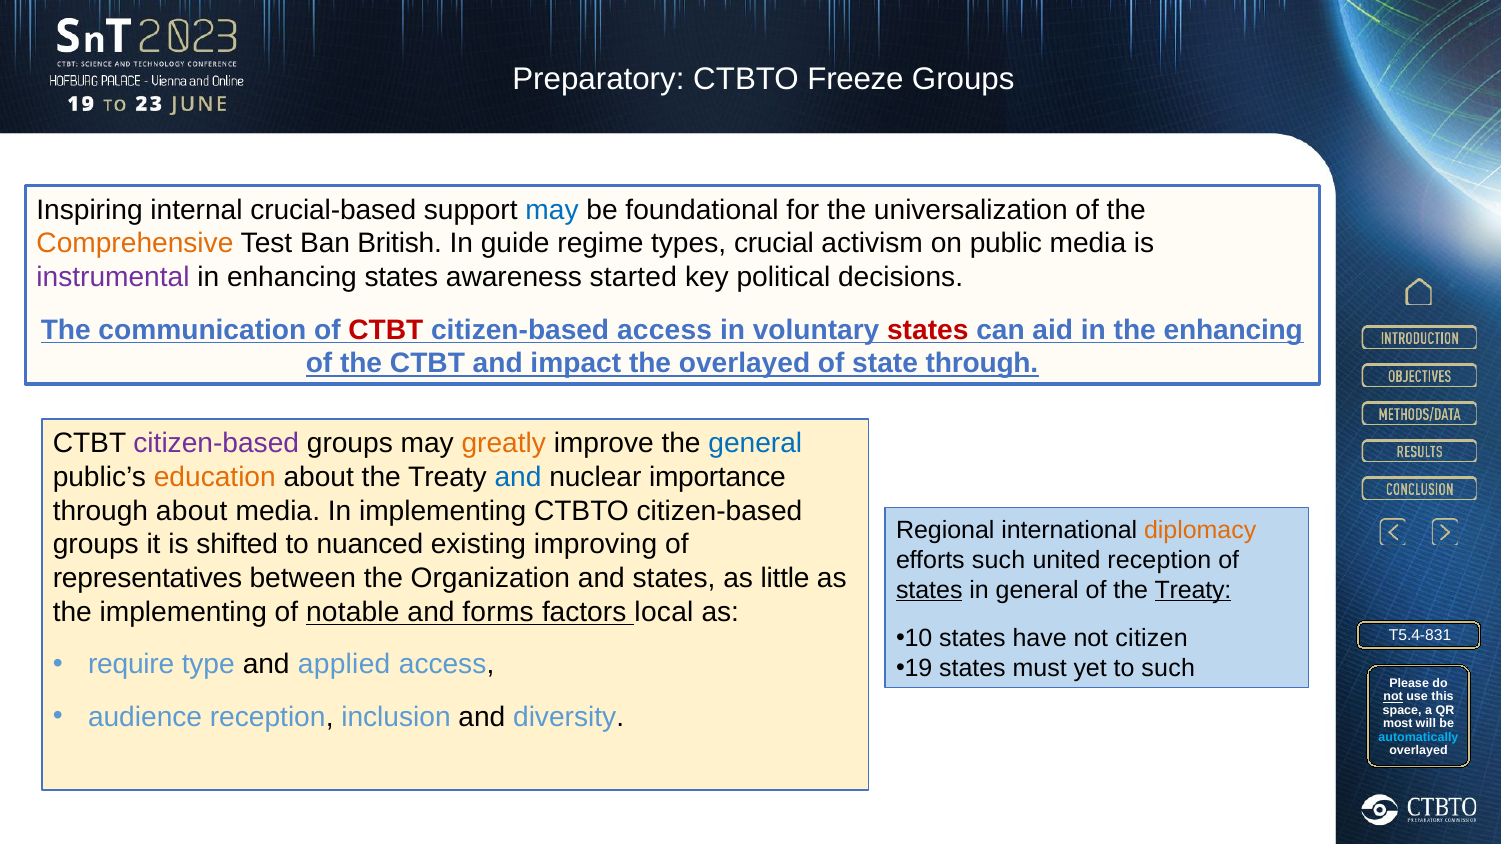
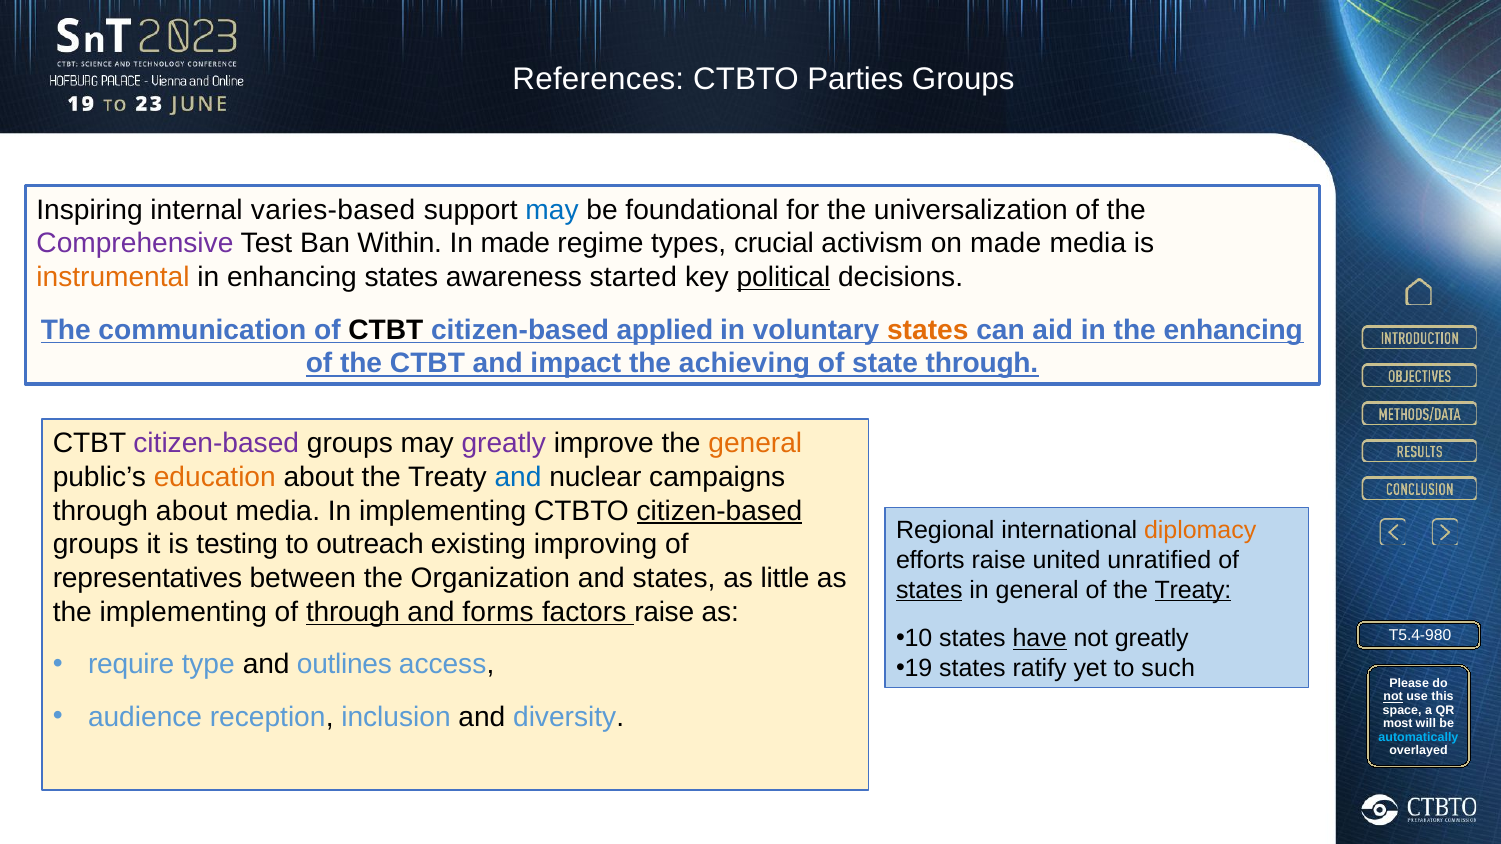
Preparatory: Preparatory -> References (598, 79)
Freeze: Freeze -> Parties (855, 79)
crucial-based: crucial-based -> varies-based (333, 210)
Comprehensive colour: orange -> purple (135, 244)
British: British -> Within (400, 244)
In guide: guide -> made (515, 244)
on public: public -> made (1006, 244)
instrumental colour: purple -> orange (113, 277)
political underline: none -> present (783, 277)
CTBT colour: red -> black (386, 330)
citizen-based access: access -> applied (665, 330)
states colour: red -> orange (928, 330)
the overlayed: overlayed -> achieving (744, 364)
greatly colour: orange -> purple (504, 443)
general colour: blue -> orange (755, 443)
importance: importance -> campaigns (717, 477)
citizen-based underline: none -> present (719, 511)
shifted: shifted -> testing (237, 545)
nuanced: nuanced -> outreach (370, 545)
efforts such: such -> raise (999, 560)
united reception: reception -> unratified (1159, 560)
of notable: notable -> through (353, 612)
factors local: local -> raise (664, 612)
have underline: none -> present (1040, 639)
not citizen: citizen -> greatly (1152, 639)
T5.4-831: T5.4-831 -> T5.4-980 (1420, 635)
applied: applied -> outlines (344, 665)
must: must -> ratify (1040, 669)
